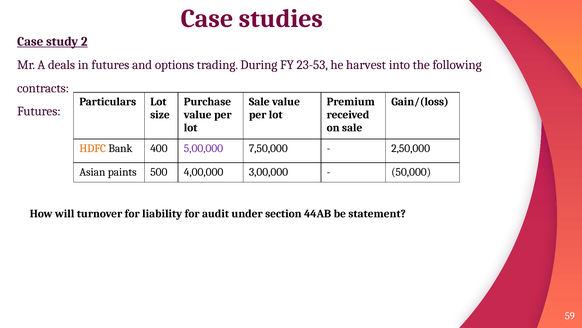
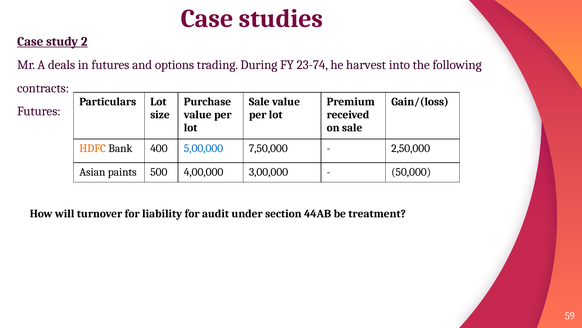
23-53: 23-53 -> 23-74 (312, 65)
5,00,000 colour: purple -> blue (203, 148)
statement: statement -> treatment (377, 213)
